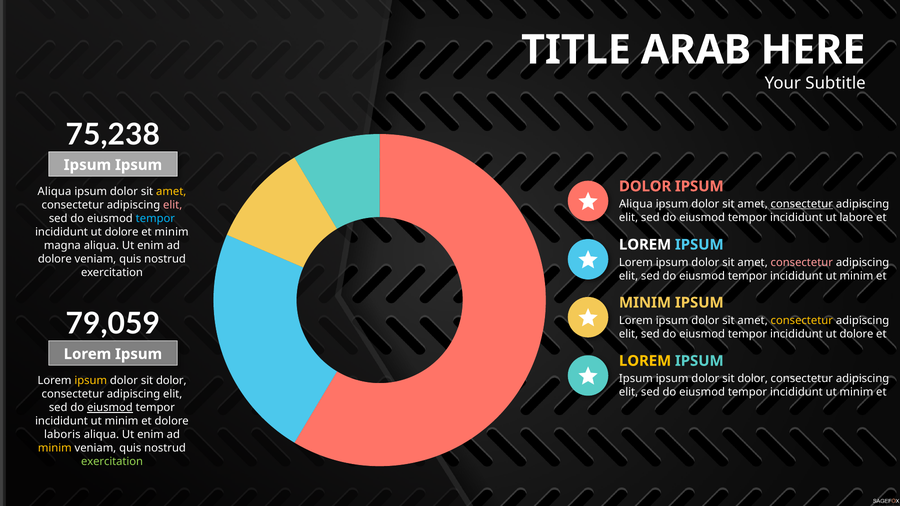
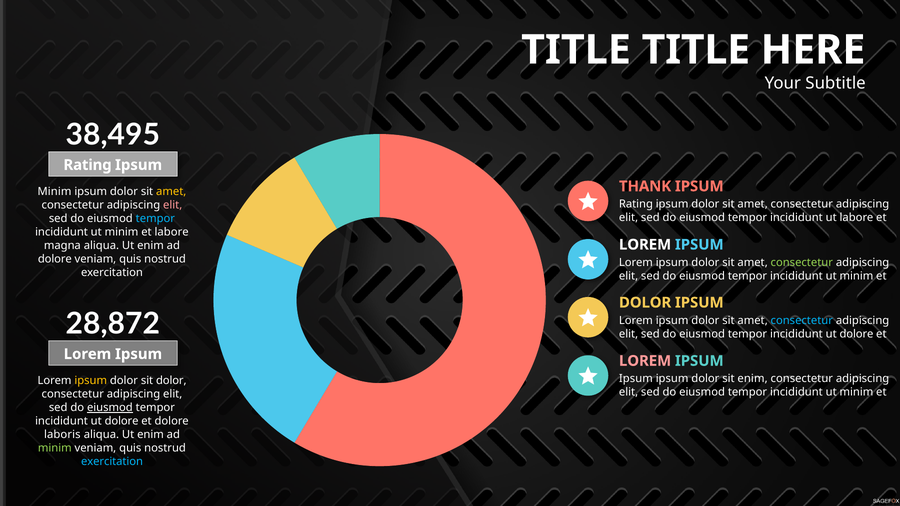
TITLE ARAB: ARAB -> TITLE (696, 50)
75,238: 75,238 -> 38,495 (113, 135)
Ipsum: Ipsum -> Rating (88, 165)
DOLOR: DOLOR -> THANK (645, 186)
Aliqua: Aliqua -> Minim (54, 192)
Aliqua: Aliqua -> Rating (636, 204)
consectetur underline: present -> none (802, 204)
dolore: dolore -> minim (122, 232)
minim: minim -> labore (172, 232)
consectetur colour: pink -> light green (802, 262)
MINIM: MINIM -> DOLOR (645, 303)
79,059: 79,059 -> 28,872 (113, 324)
consectetur colour: yellow -> light blue (802, 320)
LOREM colour: yellow -> pink (645, 361)
dolor: dolor -> enim (753, 379)
minim: minim -> dolore (122, 421)
minim colour: yellow -> light green (55, 448)
exercitation colour: light green -> light blue (112, 462)
